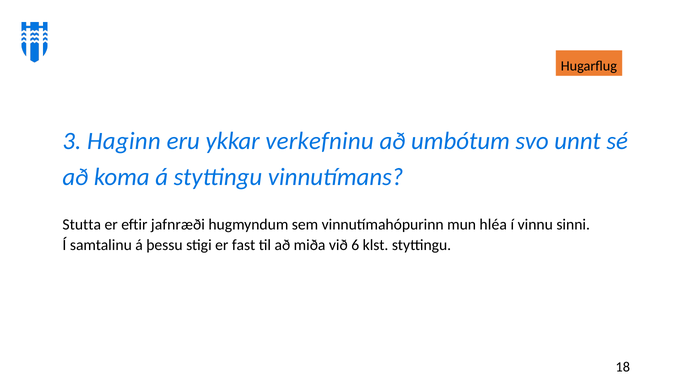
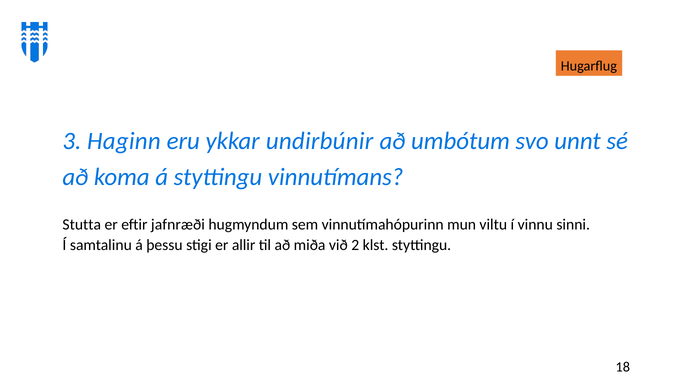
verkefninu: verkefninu -> undirbúnir (320, 141)
hléa: hléa -> viltu (493, 224)
fast: fast -> allir (244, 245)
6: 6 -> 2 (355, 245)
